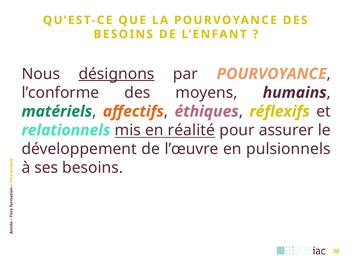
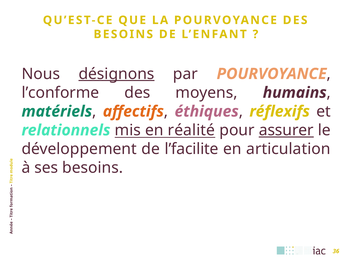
assurer underline: none -> present (286, 130)
l’œuvre: l’œuvre -> l’facilite (192, 149)
pulsionnels: pulsionnels -> articulation (288, 149)
